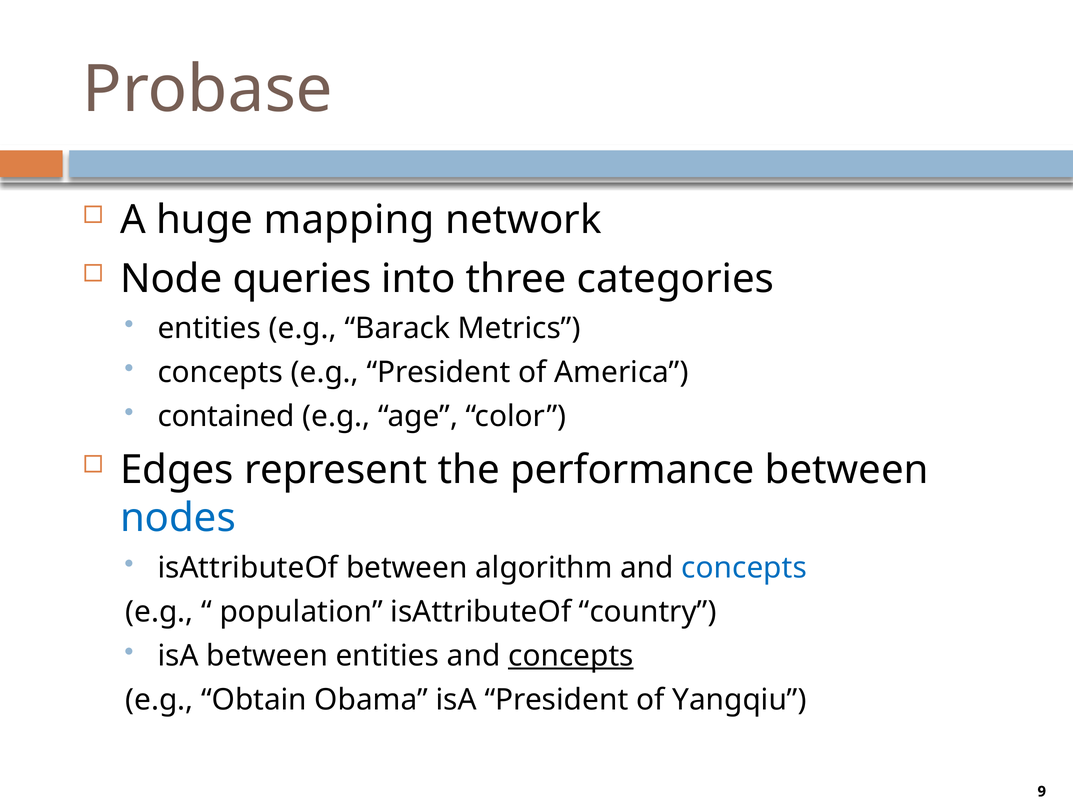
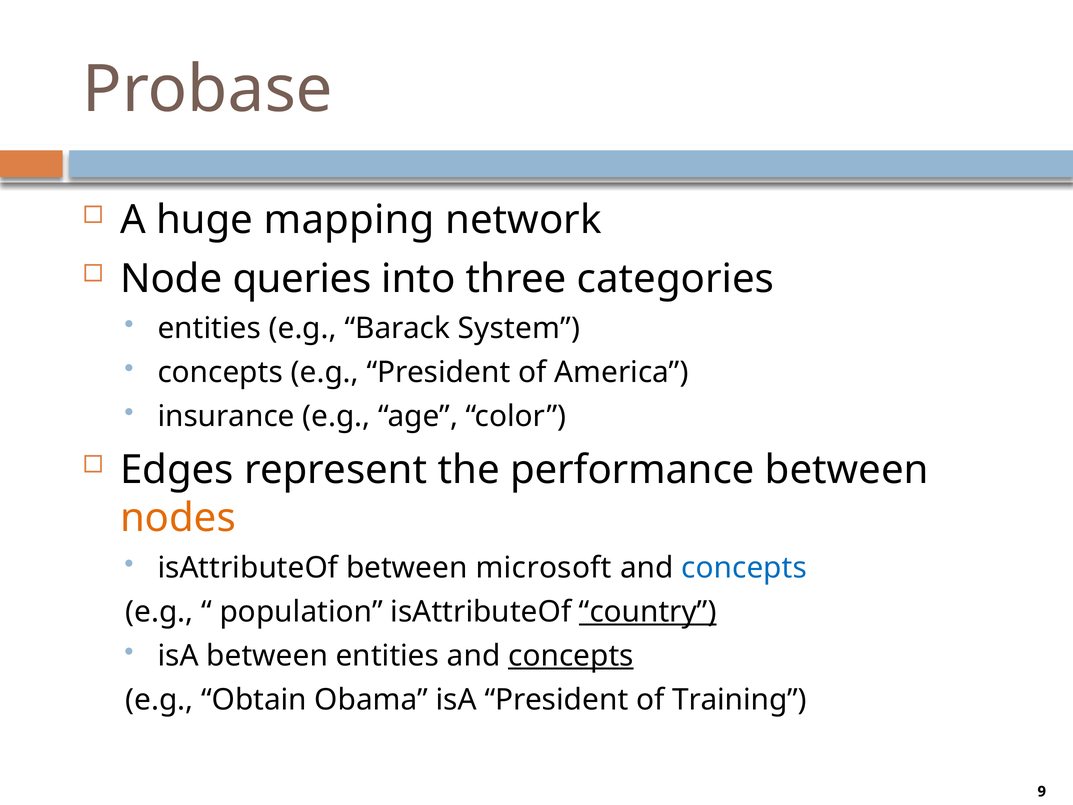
Metrics: Metrics -> System (519, 328)
contained: contained -> insurance (226, 416)
nodes colour: blue -> orange (178, 518)
algorithm: algorithm -> microsoft (544, 568)
country underline: none -> present (648, 612)
Yangqiu: Yangqiu -> Training (740, 700)
